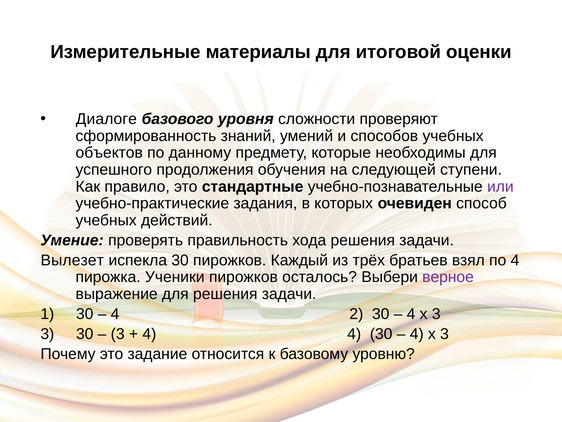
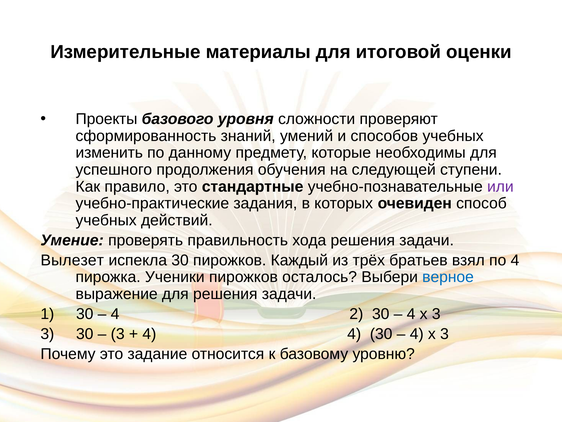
Диалоге: Диалоге -> Проекты (106, 119)
объектов: объектов -> изменить (109, 153)
верное colour: purple -> blue (448, 277)
